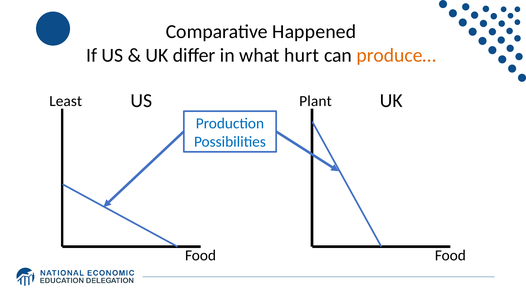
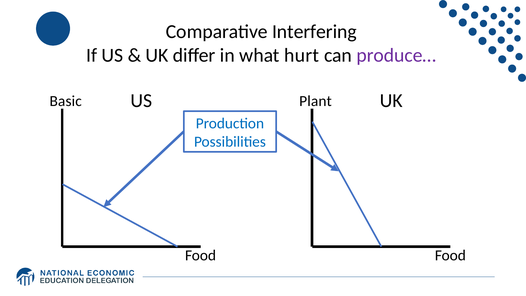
Happened: Happened -> Interfering (314, 32)
produce… colour: orange -> purple (396, 55)
Least: Least -> Basic (66, 101)
